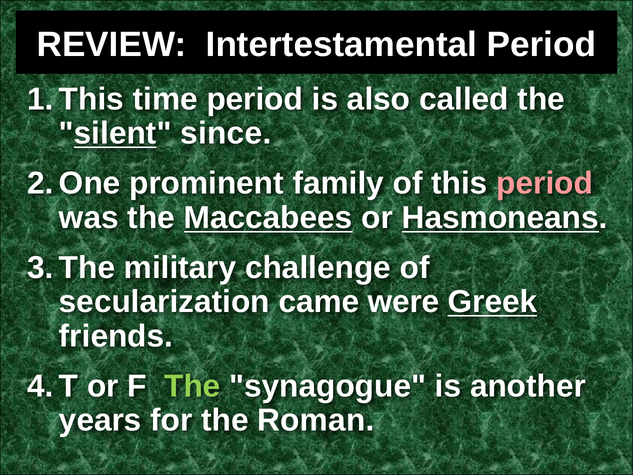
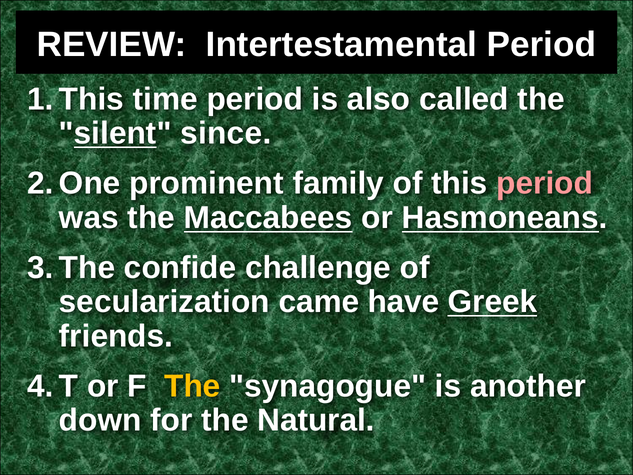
military: military -> confide (180, 268)
were: were -> have (404, 302)
The colour: light green -> yellow (192, 386)
years: years -> down (100, 420)
Roman: Roman -> Natural (316, 420)
